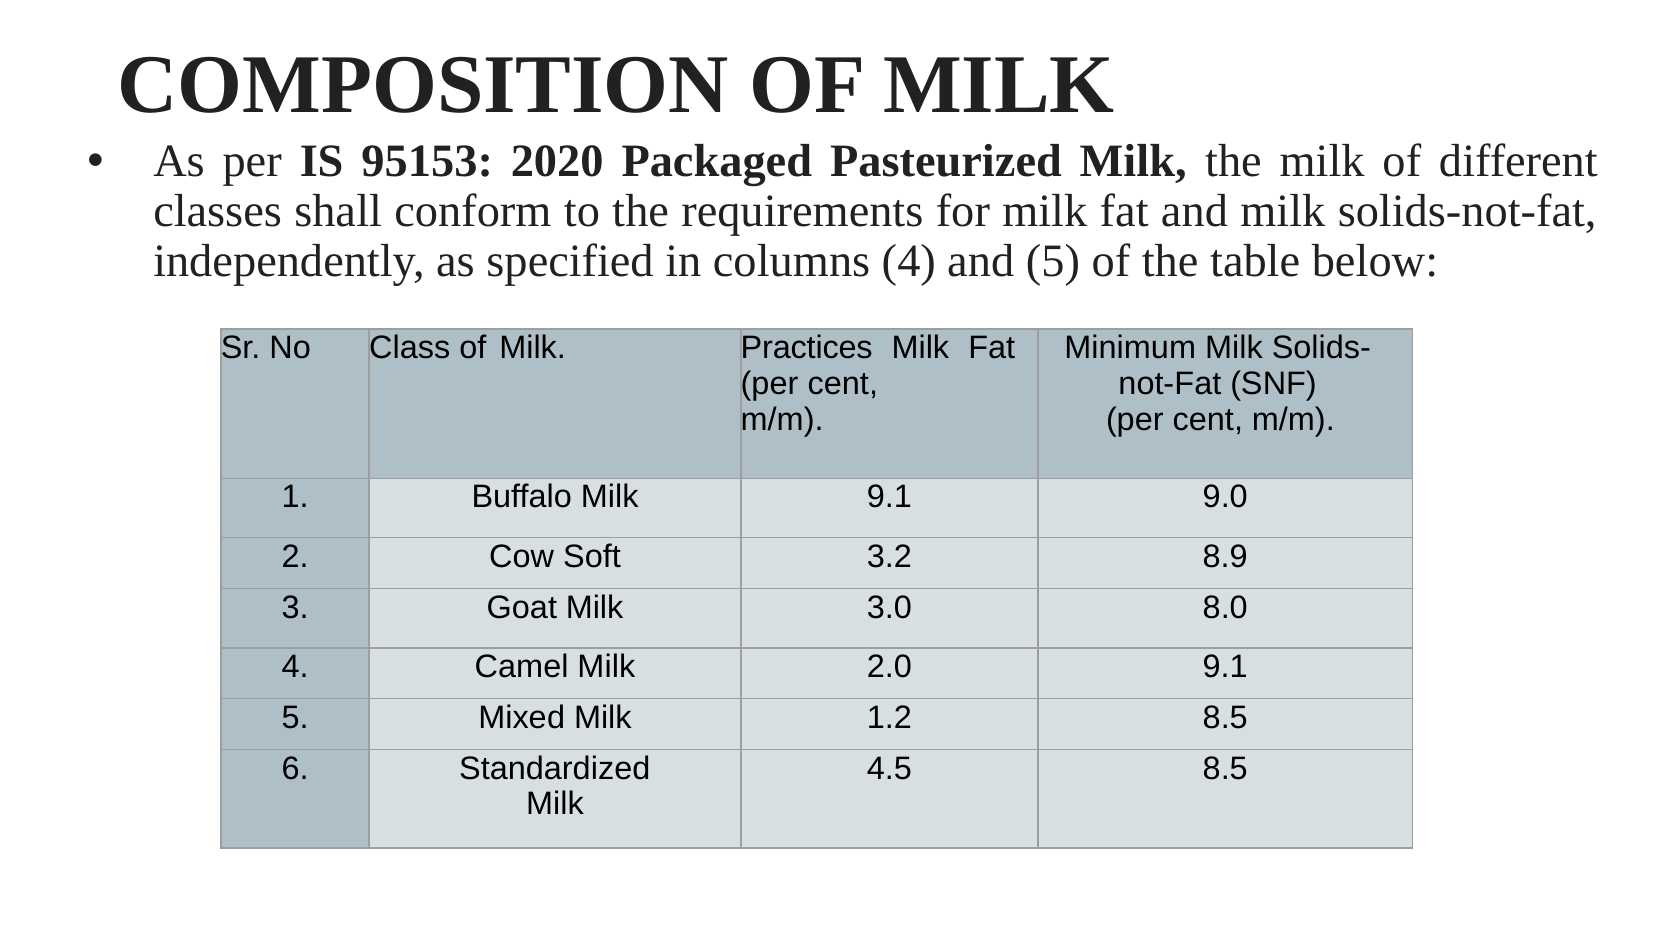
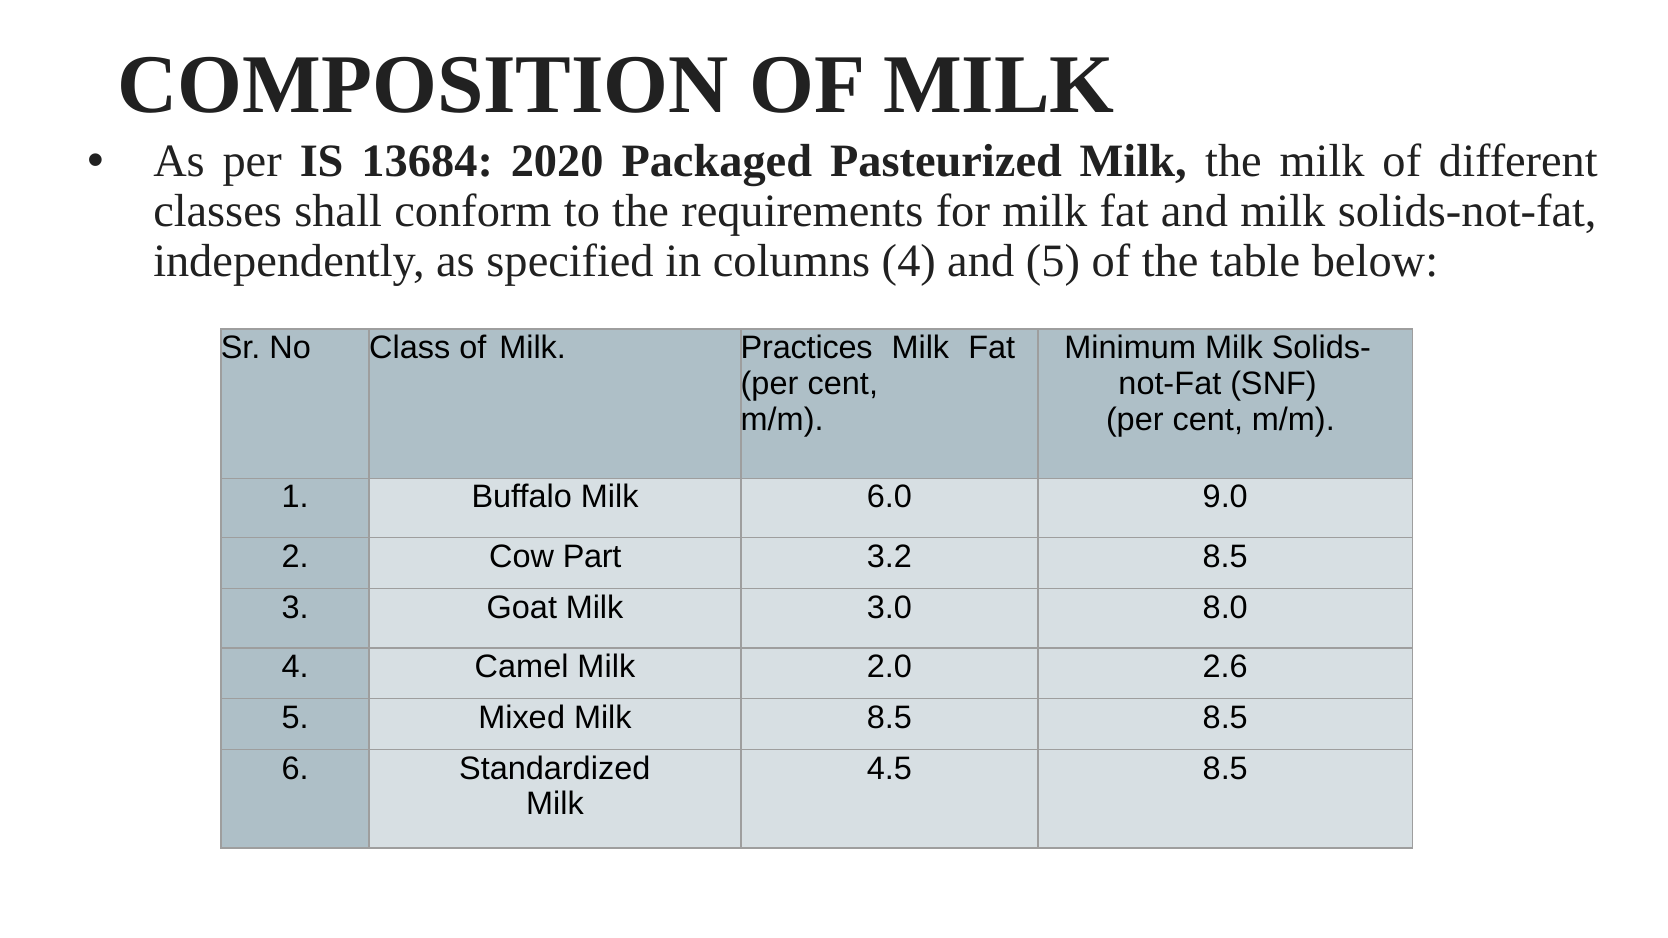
95153: 95153 -> 13684 (427, 162)
Milk 9.1: 9.1 -> 6.0 (889, 497)
Soft: Soft -> Part (592, 557)
3.2 8.9: 8.9 -> 8.5 (1225, 557)
2.0 9.1: 9.1 -> 2.6 (1225, 667)
Milk 1.2: 1.2 -> 8.5 (889, 718)
